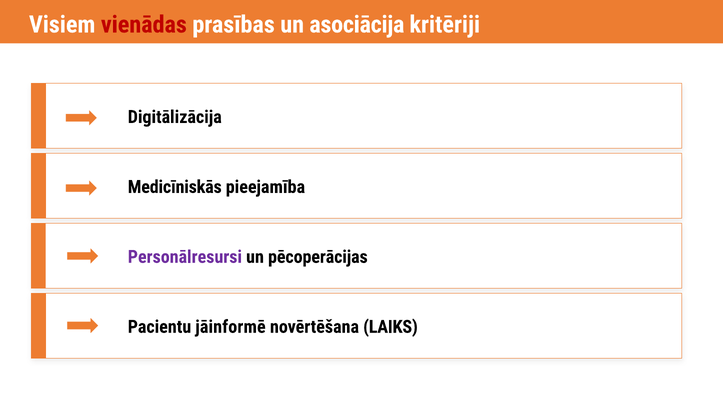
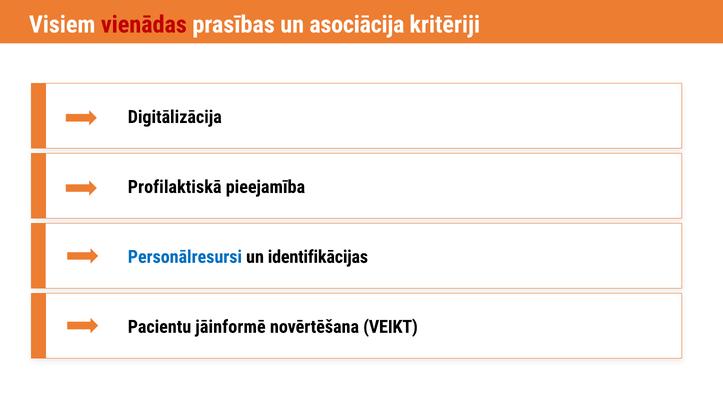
Medicīniskās: Medicīniskās -> Profilaktiskā (175, 187)
Personālresursi colour: purple -> blue (185, 257)
pēcoperācijas: pēcoperācijas -> identifikācijas (318, 257)
LAIKS: LAIKS -> VEIKT (390, 327)
